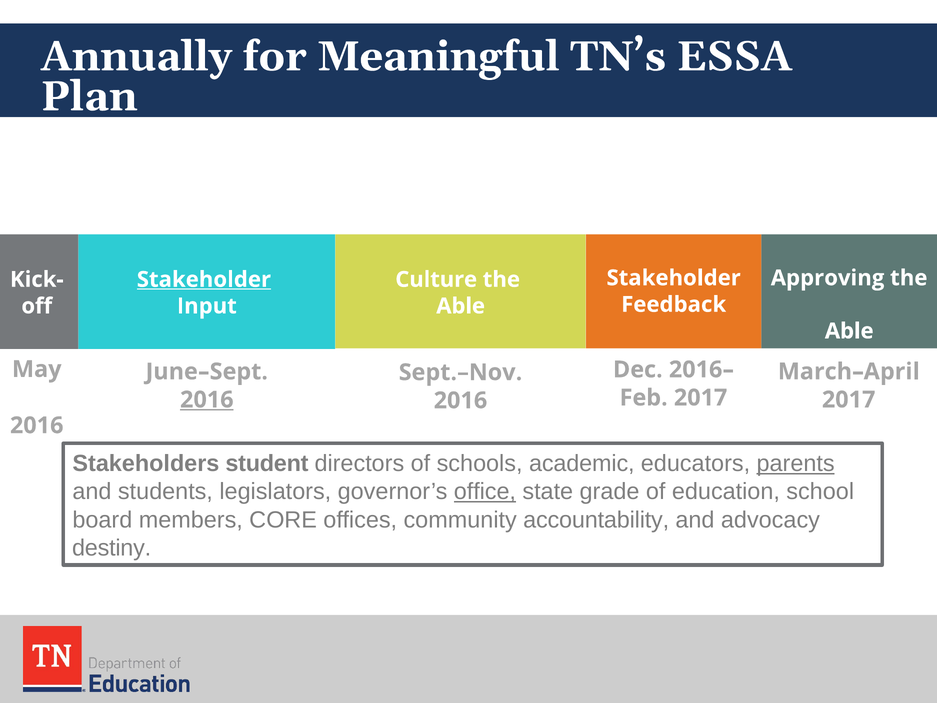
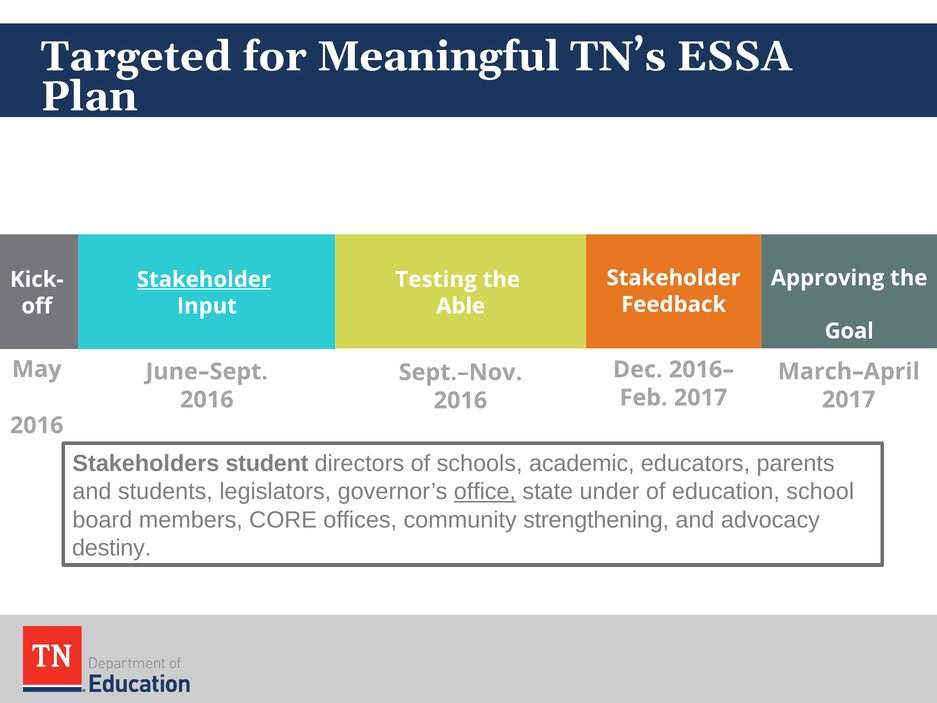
Annually: Annually -> Targeted (136, 56)
Culture: Culture -> Testing (436, 279)
Able: Able -> Goal (849, 331)
2016 underline: present -> none (207, 400)
parents underline: present -> none (796, 463)
grade: grade -> under (610, 491)
accountability: accountability -> strengthening (596, 520)
